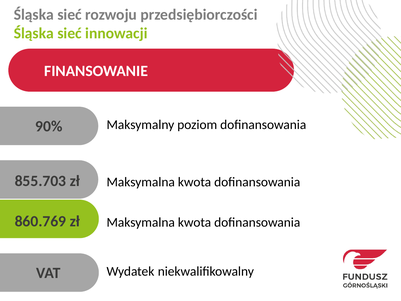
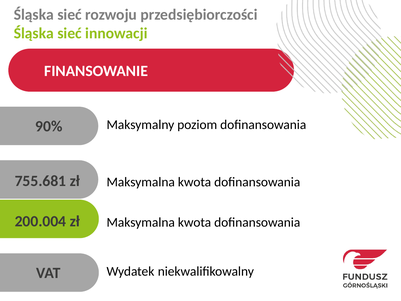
855.703: 855.703 -> 755.681 (40, 181)
860.769: 860.769 -> 200.004 (40, 221)
